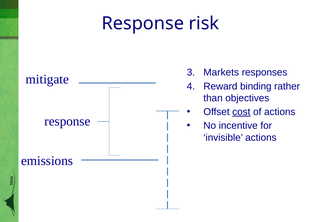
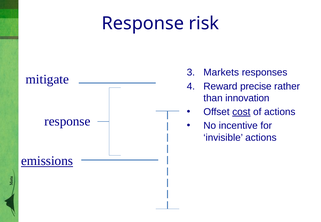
binding: binding -> precise (256, 86)
objectives: objectives -> innovation (247, 98)
emissions underline: none -> present (47, 161)
